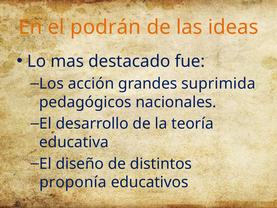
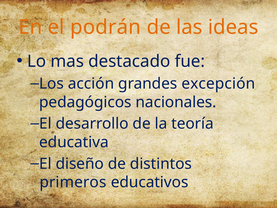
suprimida: suprimida -> excepción (218, 84)
proponía: proponía -> primeros (73, 182)
